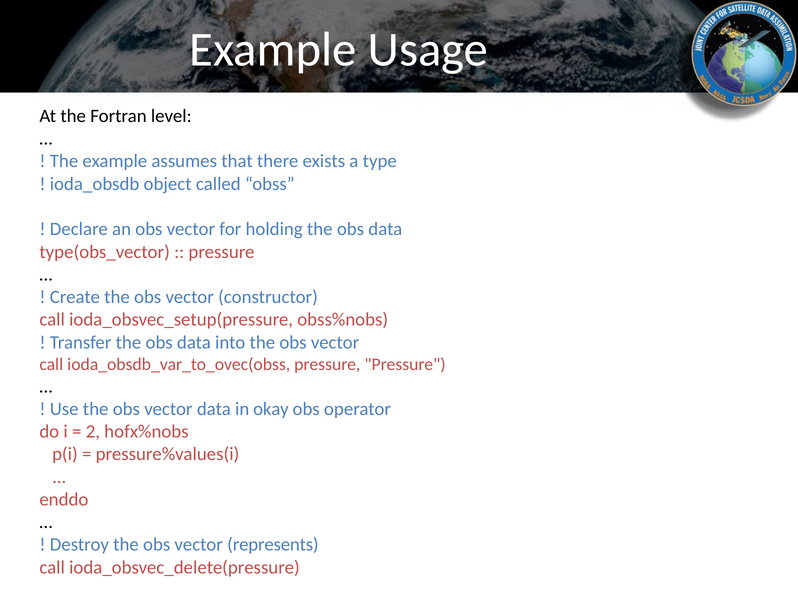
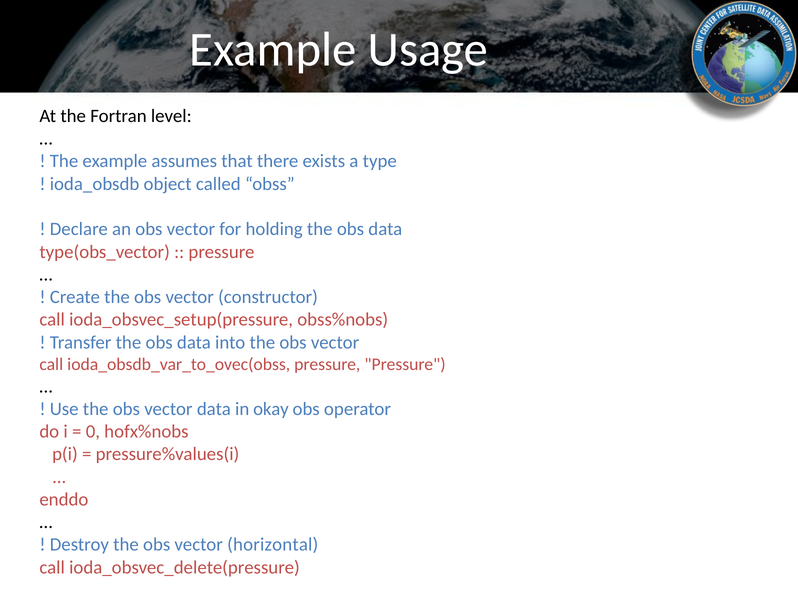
2: 2 -> 0 (93, 431)
represents: represents -> horizontal (273, 544)
